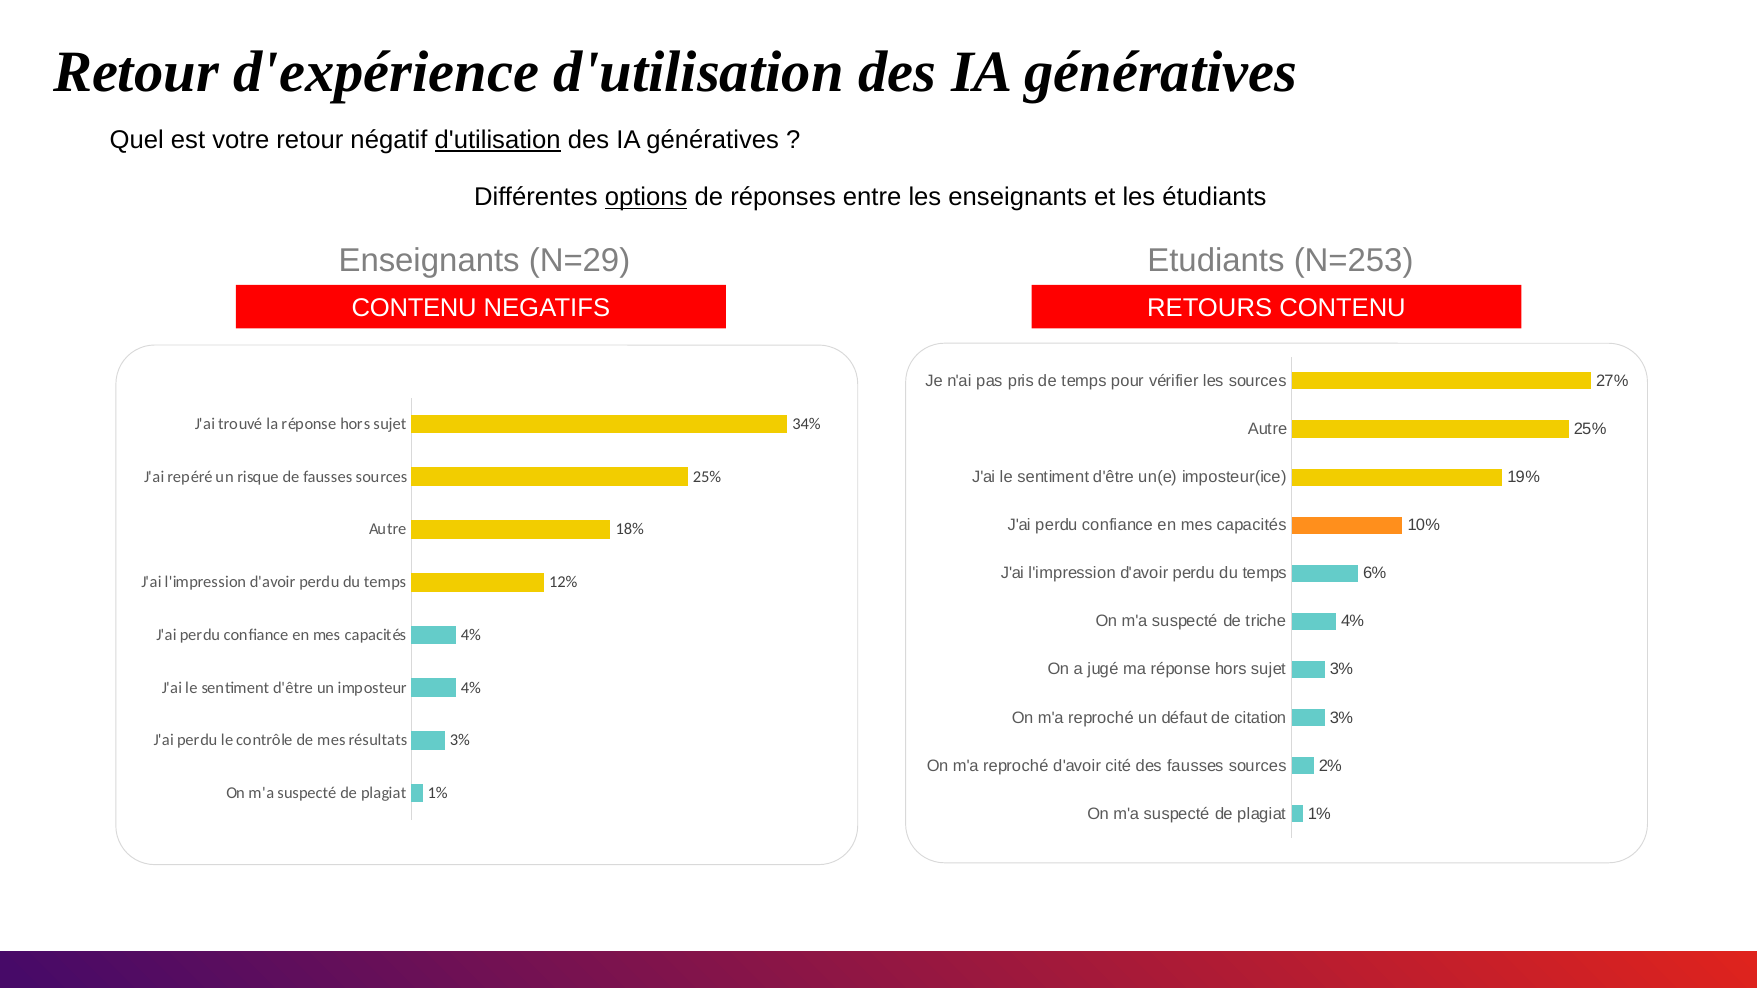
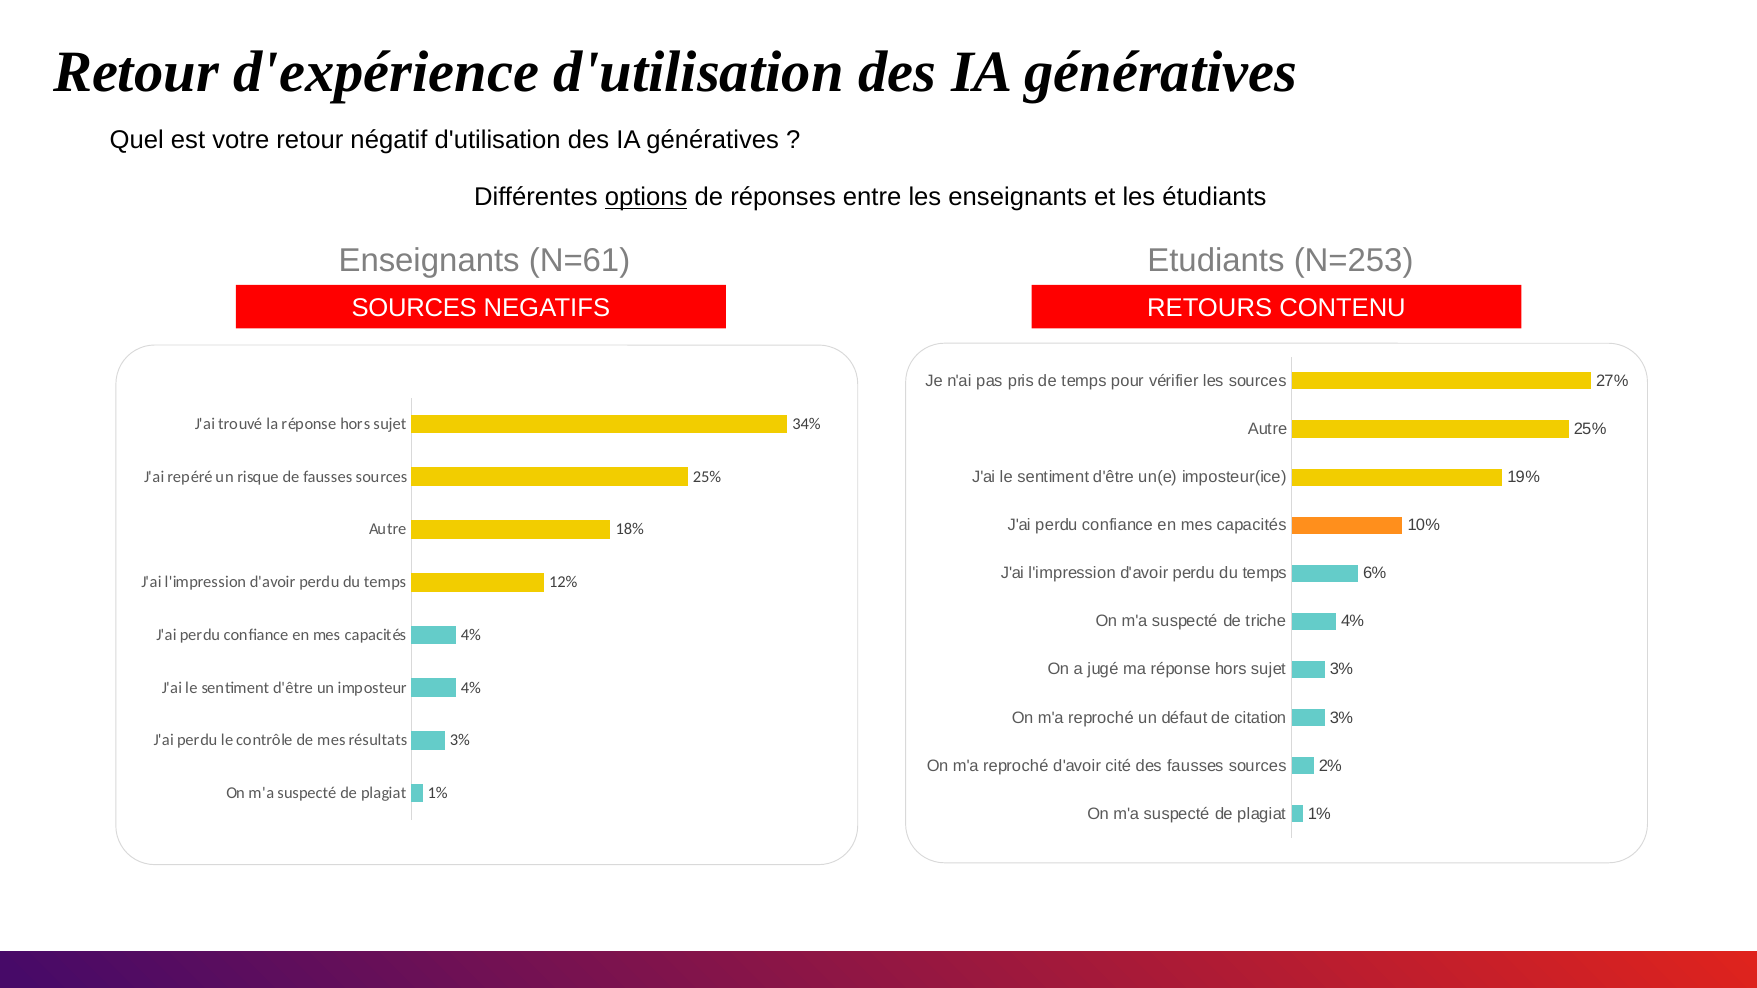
d'utilisation underline: present -> none (498, 140)
N=29: N=29 -> N=61 (580, 261)
CONTENU: CONTENU -> SOURCES (414, 309)
